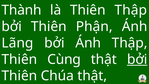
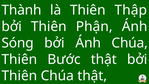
Lãng: Lãng -> Sóng (18, 43)
Ánh Thập: Thập -> Chúa (130, 43)
Cùng: Cùng -> Bước (64, 59)
bởi underline: present -> none (137, 59)
